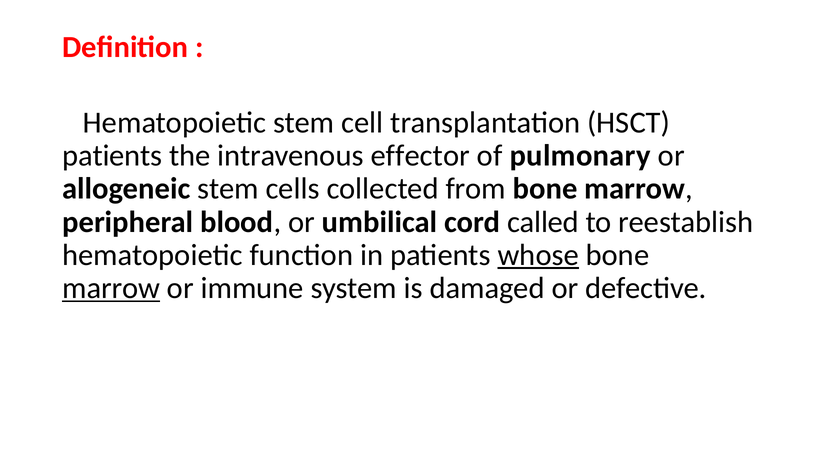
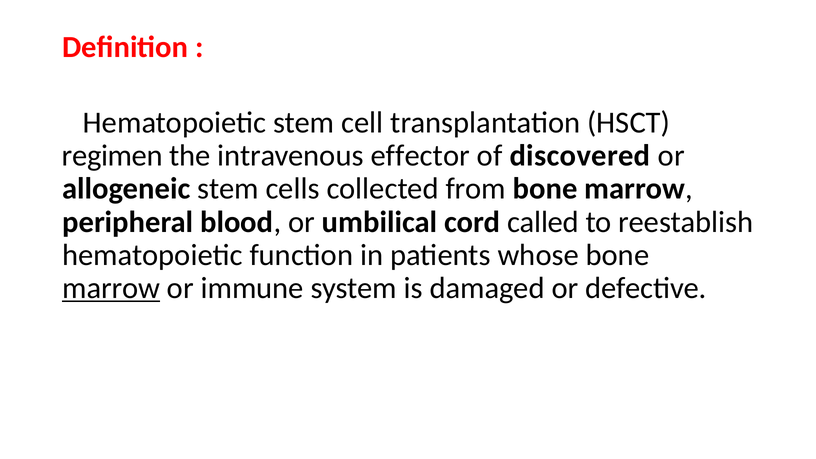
patients: patients -> regimen (112, 156)
pulmonary: pulmonary -> discovered (580, 156)
whose underline: present -> none (538, 255)
